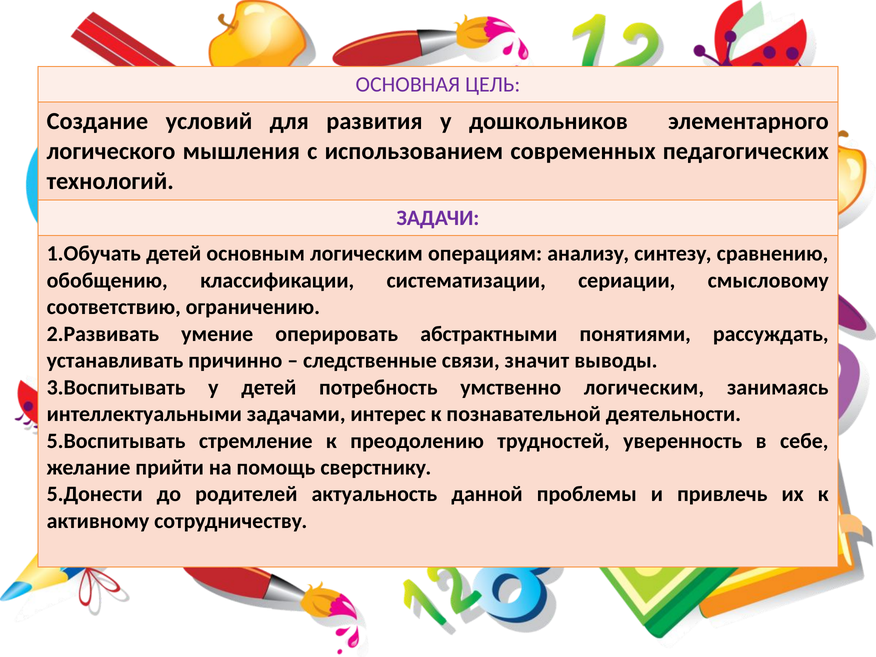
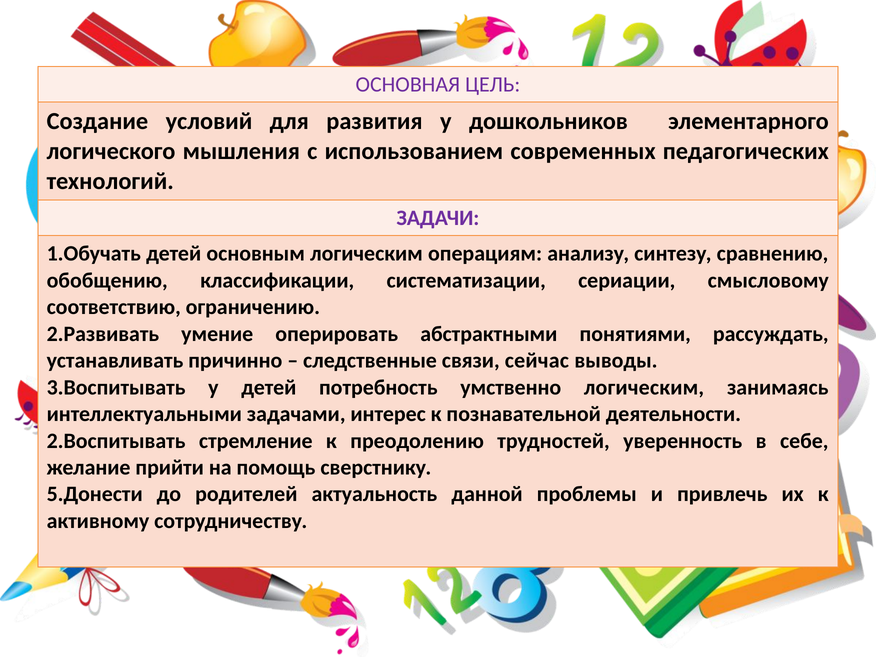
значит: значит -> сейчас (537, 361)
5.Воспитывать: 5.Воспитывать -> 2.Воспитывать (116, 441)
